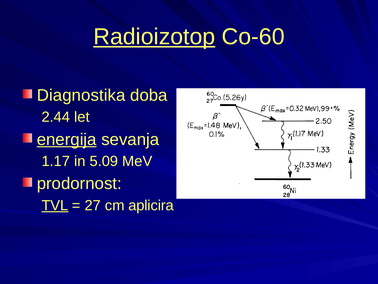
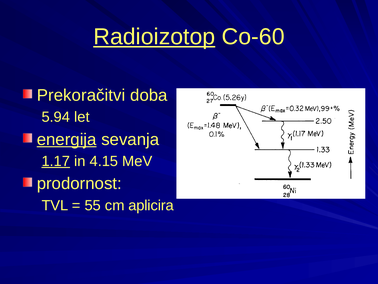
Diagnostika: Diagnostika -> Prekoračitvi (81, 95)
2.44: 2.44 -> 5.94 (56, 117)
1.17 underline: none -> present (56, 161)
5.09: 5.09 -> 4.15 (104, 161)
TVL underline: present -> none (55, 205)
27: 27 -> 55 (93, 205)
